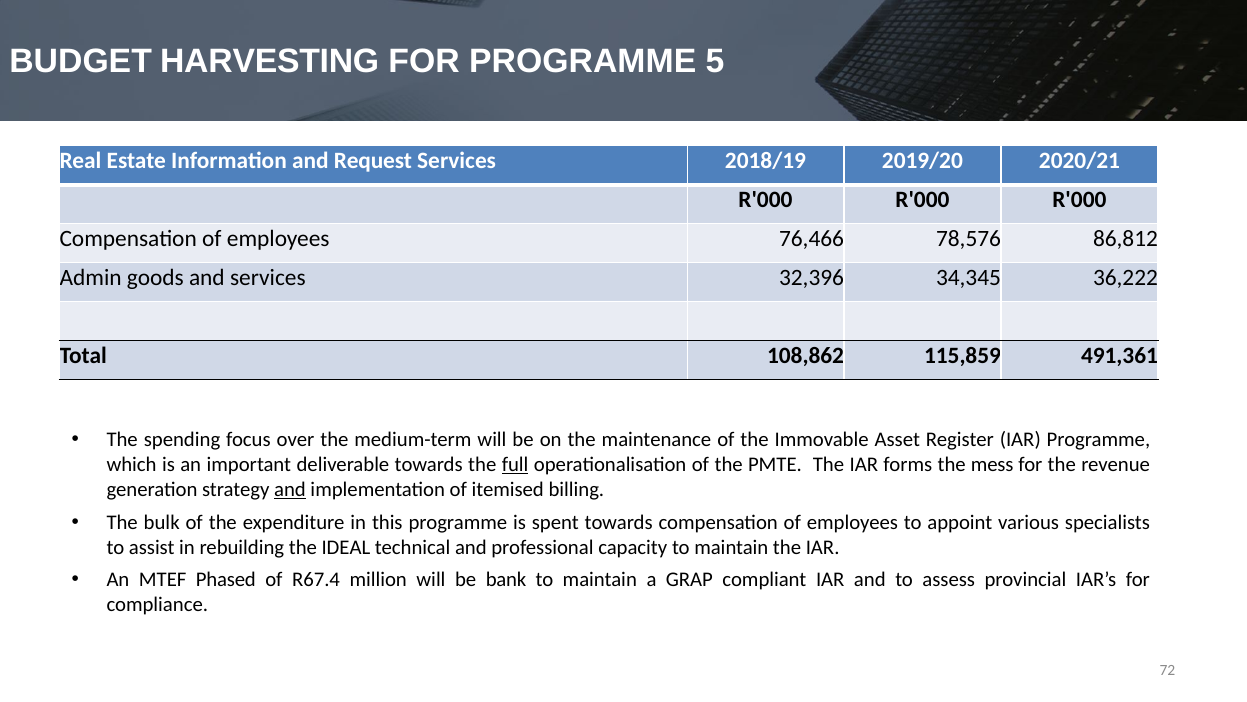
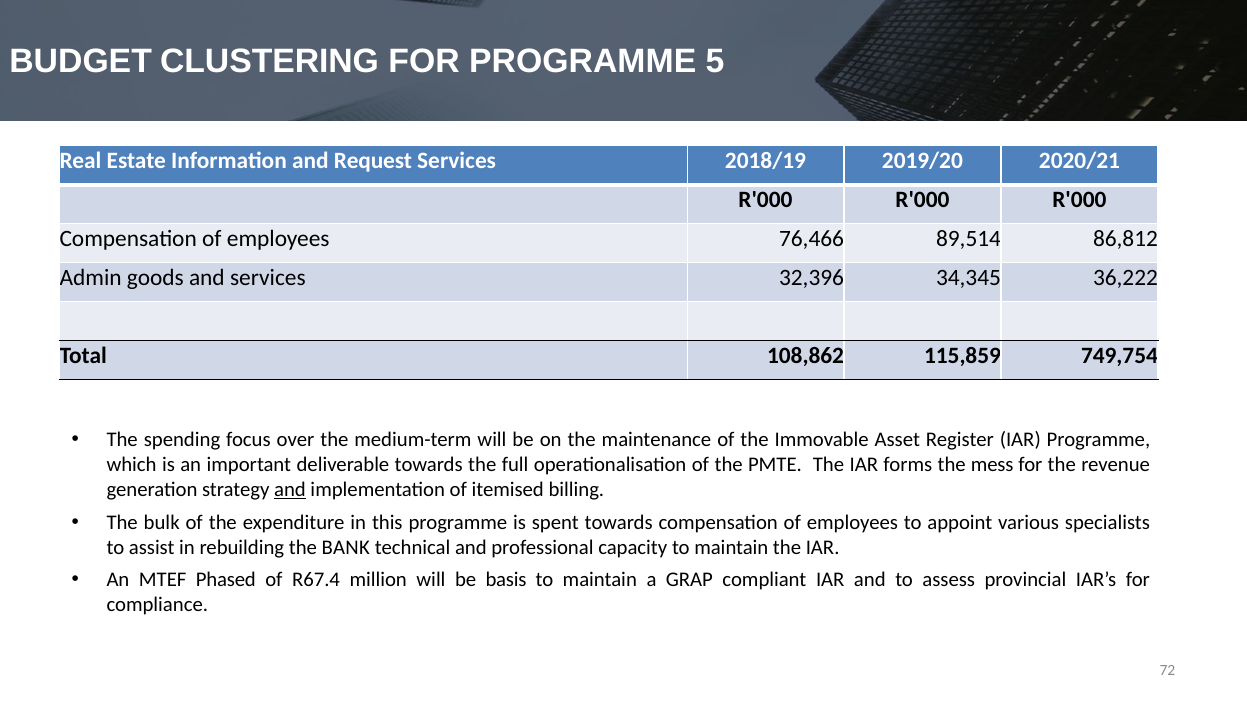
HARVESTING: HARVESTING -> CLUSTERING (270, 61)
78,576: 78,576 -> 89,514 (969, 238)
491,361: 491,361 -> 749,754 (1119, 355)
full underline: present -> none (515, 464)
IDEAL: IDEAL -> BANK (346, 547)
bank: bank -> basis (506, 580)
